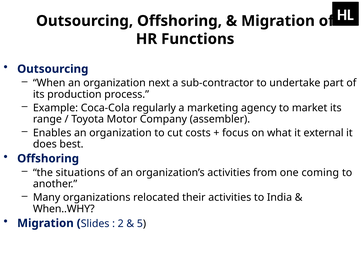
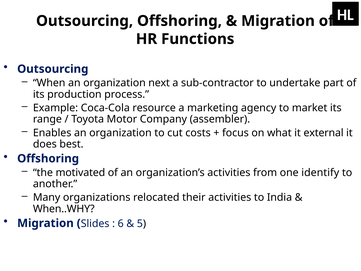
regularly: regularly -> resource (154, 108)
situations: situations -> motivated (80, 172)
coming: coming -> identify (320, 172)
2: 2 -> 6 (121, 223)
